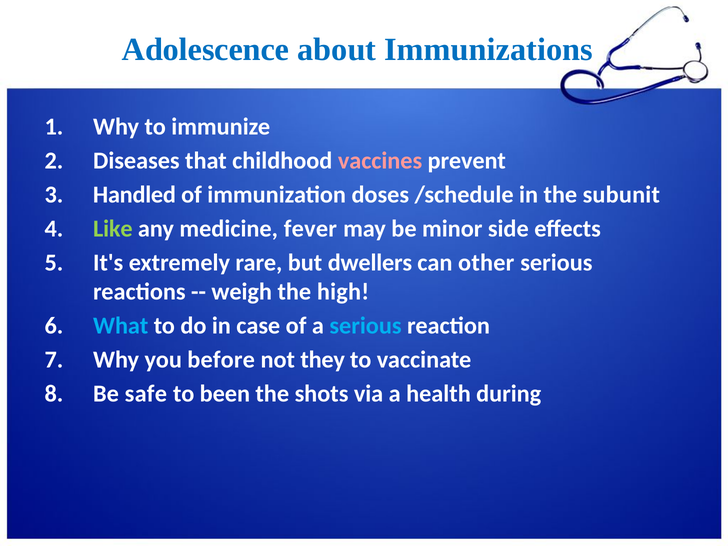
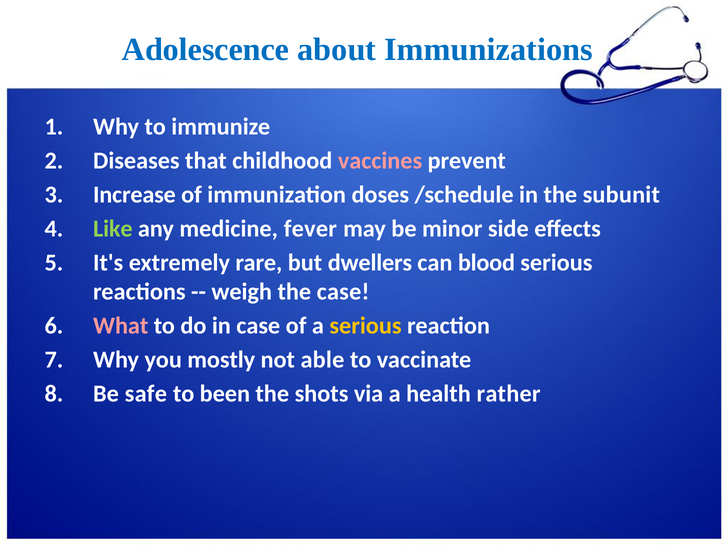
Handled: Handled -> Increase (134, 195)
other: other -> blood (486, 263)
the high: high -> case (343, 292)
What colour: light blue -> pink (121, 326)
serious colour: light blue -> yellow (365, 326)
before: before -> mostly (221, 360)
they: they -> able (322, 360)
during: during -> rather (509, 394)
